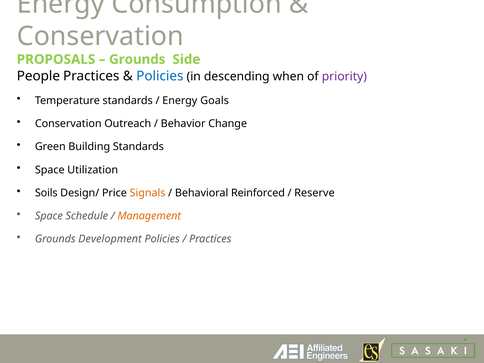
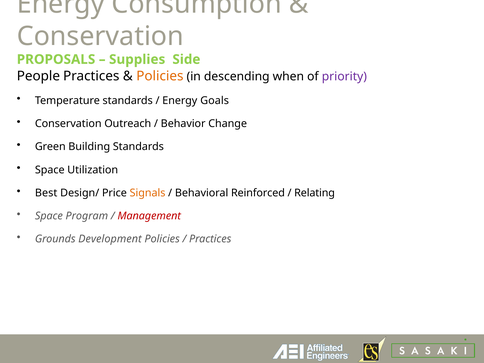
Grounds: Grounds -> Supplies (137, 59)
Policies colour: blue -> orange (160, 76)
Soils: Soils -> Best (46, 193)
Reserve: Reserve -> Relating (315, 193)
Schedule: Schedule -> Program (87, 216)
Management colour: orange -> red (149, 216)
